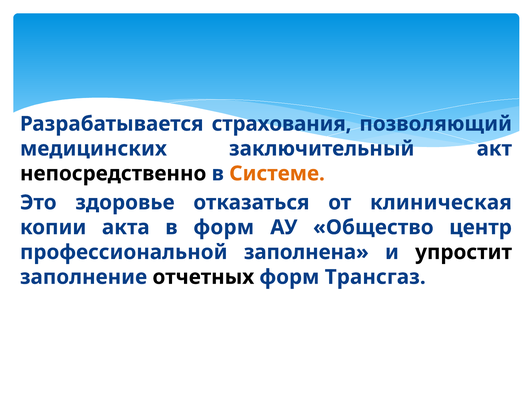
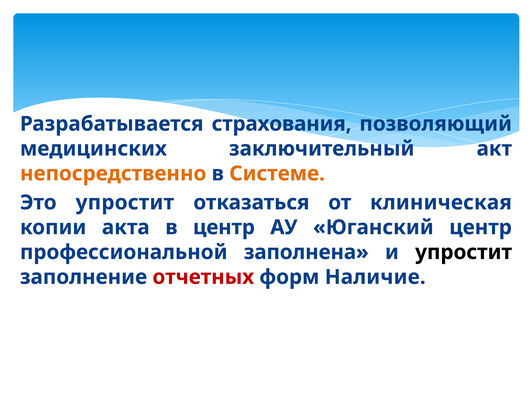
непосредственно colour: black -> orange (113, 174)
Это здоровье: здоровье -> упростит (125, 203)
в форм: форм -> центр (224, 227)
Общество: Общество -> Юганский (373, 227)
отчетных colour: black -> red (203, 277)
Трансгаз: Трансгаз -> Наличие (375, 277)
